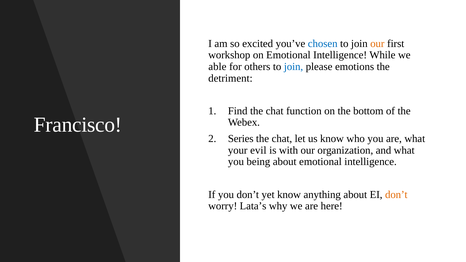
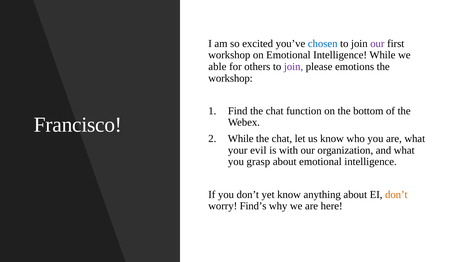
our colour: orange -> purple (377, 44)
join colour: blue -> purple (294, 67)
detriment: detriment -> workshop (230, 78)
Series: Series -> While (241, 139)
being: being -> grasp (258, 162)
Lata’s: Lata’s -> Find’s (253, 206)
